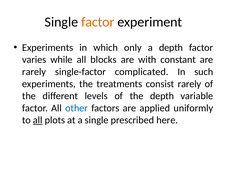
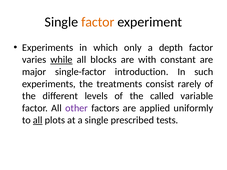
while underline: none -> present (61, 60)
rarely: rarely -> major (34, 72)
complicated: complicated -> introduction (142, 72)
the depth: depth -> called (162, 96)
other colour: blue -> purple (77, 108)
here: here -> tests (167, 120)
